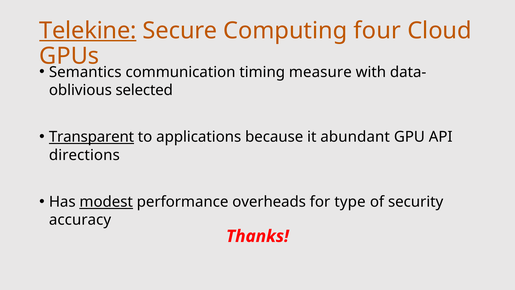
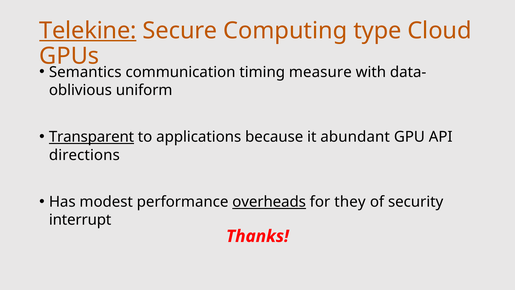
four: four -> type (377, 31)
selected: selected -> uniform (144, 90)
modest underline: present -> none (106, 202)
overheads underline: none -> present (269, 202)
type: type -> they (350, 202)
accuracy: accuracy -> interrupt (80, 220)
